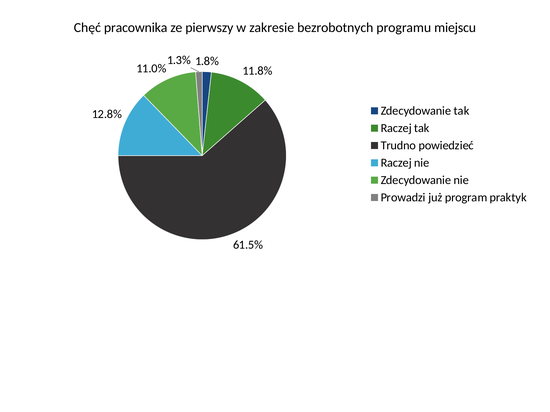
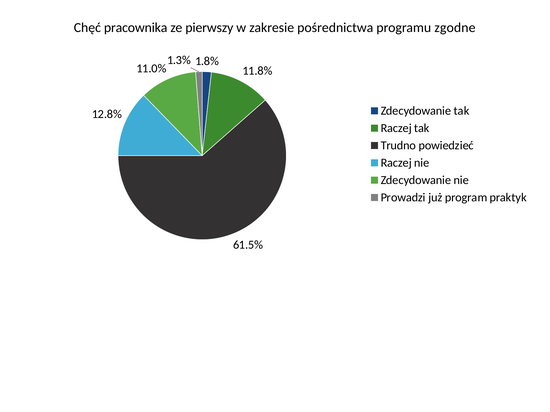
bezrobotnych: bezrobotnych -> pośrednictwa (335, 28)
miejscu: miejscu -> zgodne (455, 28)
